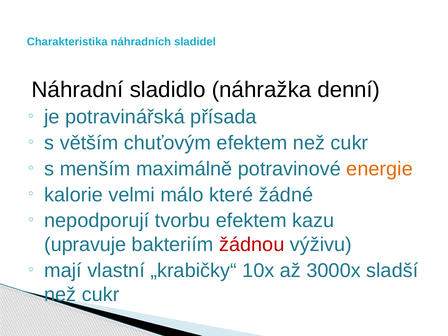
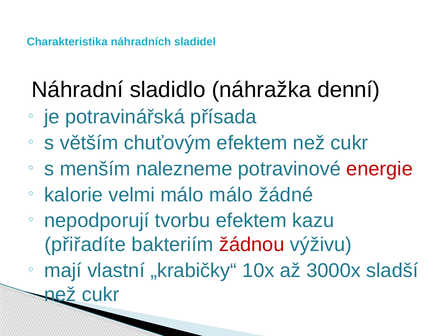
maximálně: maximálně -> nalezneme (184, 169)
energie colour: orange -> red (380, 169)
málo které: které -> málo (231, 195)
upravuje: upravuje -> přiřadíte (85, 245)
